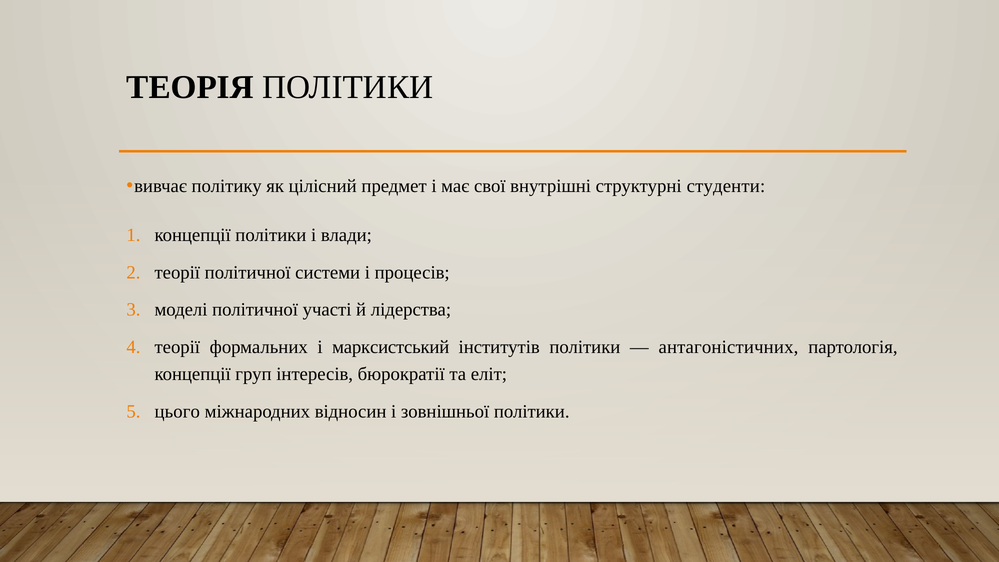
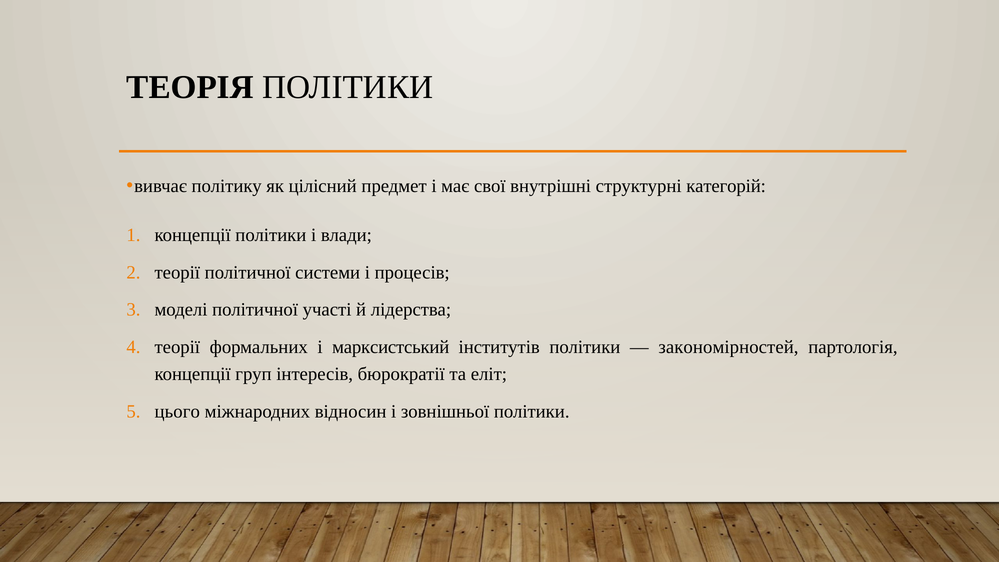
студенти: студенти -> категорій (726, 186)
антагоністичних: антагоністичних -> закономірностей (728, 347)
